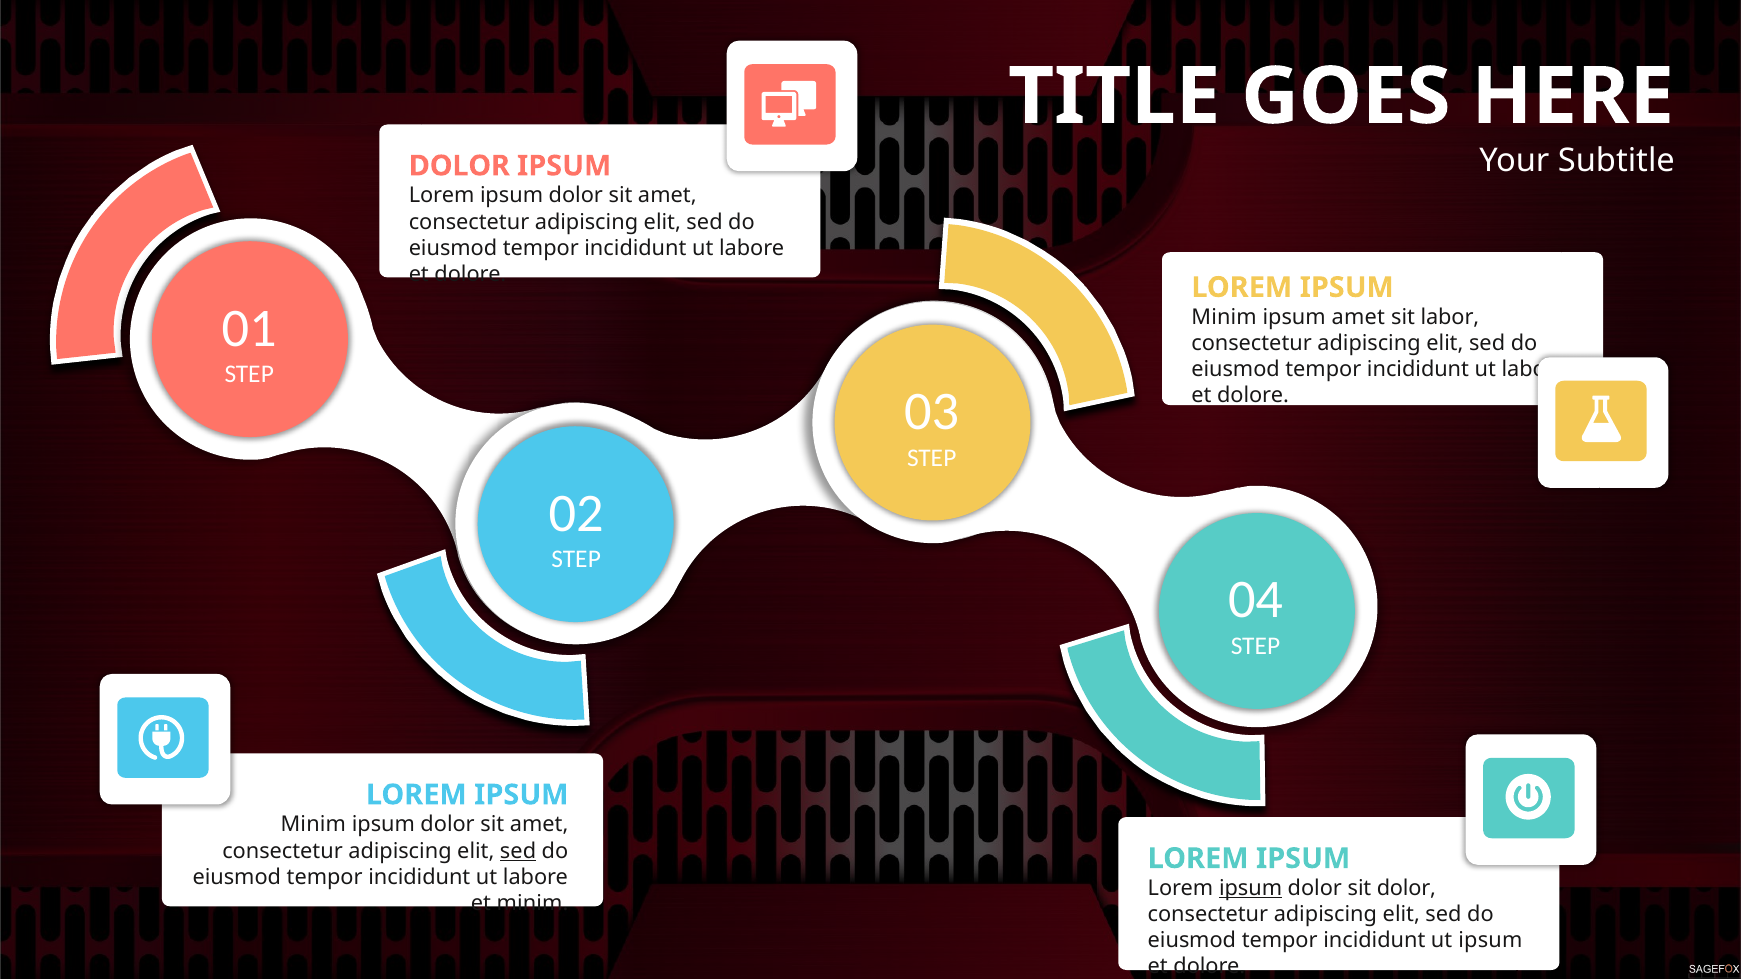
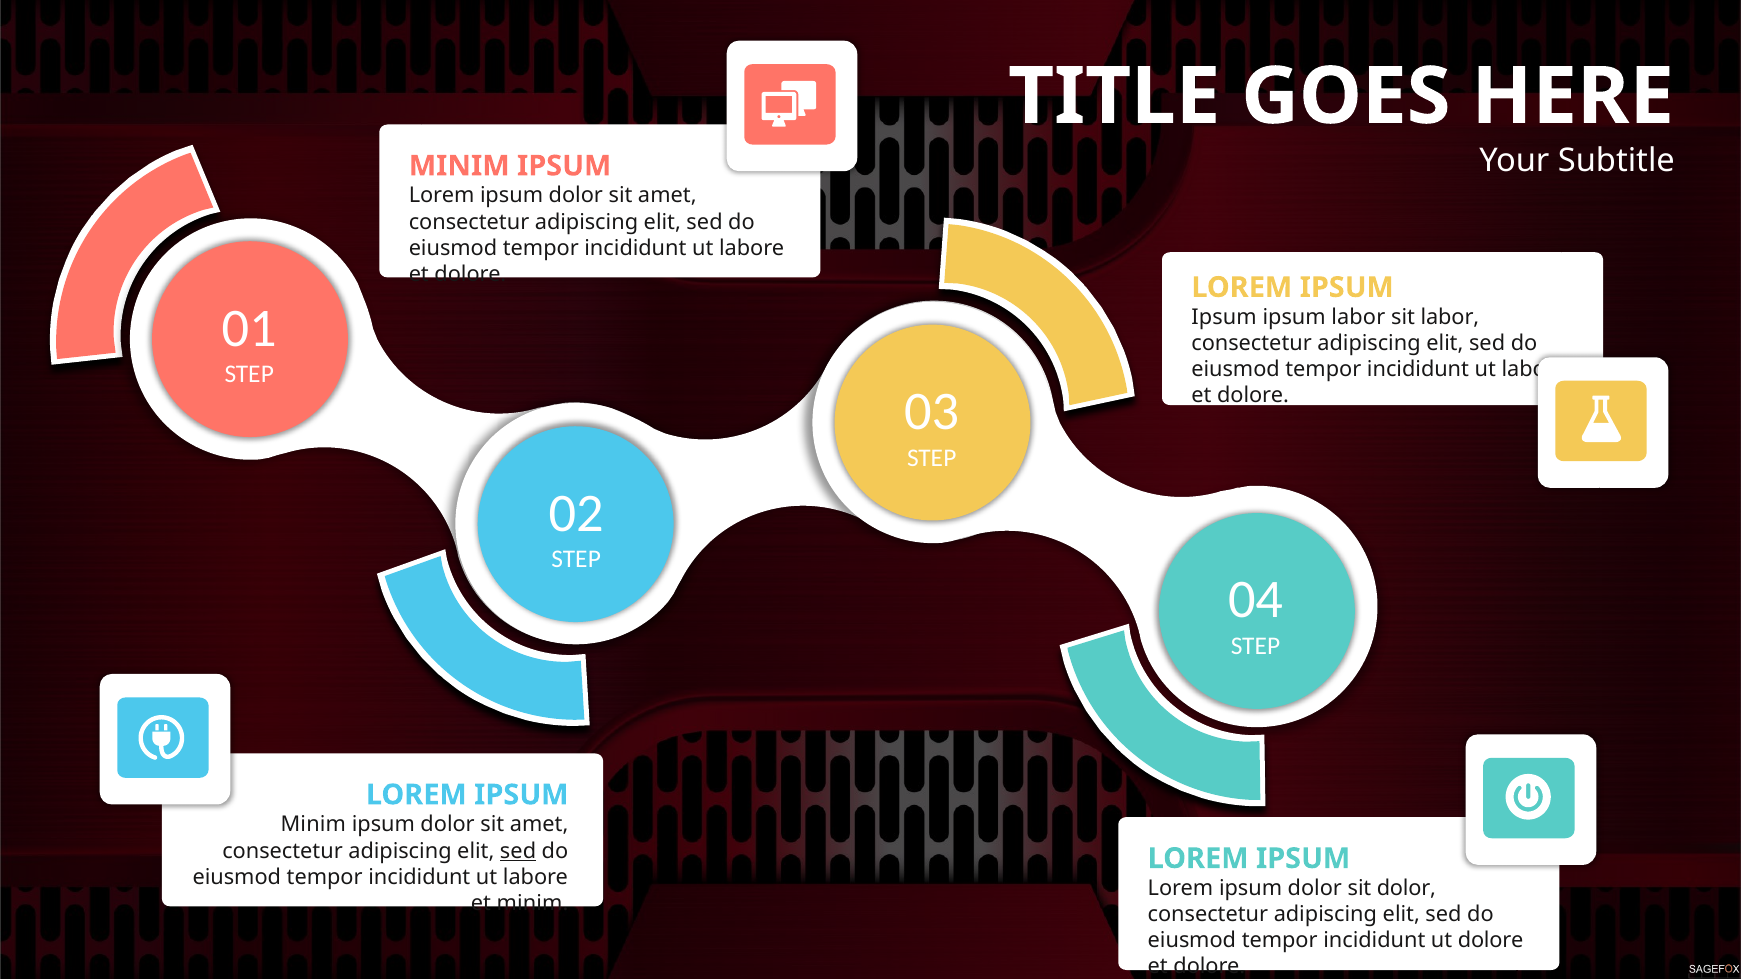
DOLOR: DOLOR -> MINIM (459, 166)
Minim: Minim -> Ipsum (1224, 317)
ipsum amet: amet -> labor (1358, 317)
ipsum underline: present -> none (1251, 889)
ut ipsum: ipsum -> dolore (1491, 941)
